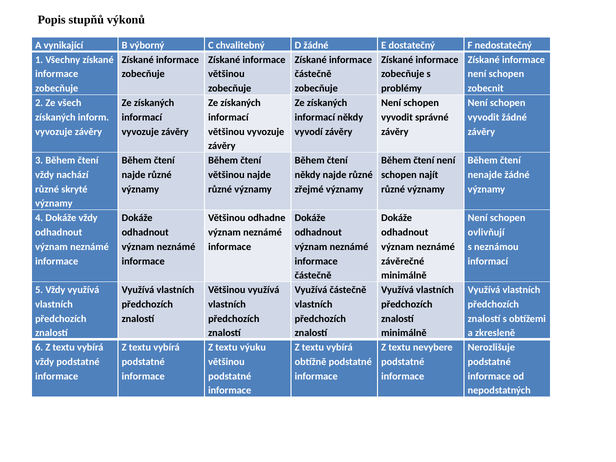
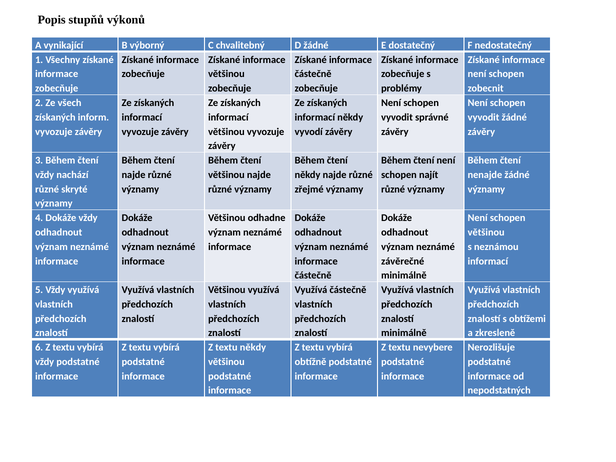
ovlivňují: ovlivňují -> většinou (486, 232)
textu výuku: výuku -> někdy (253, 347)
